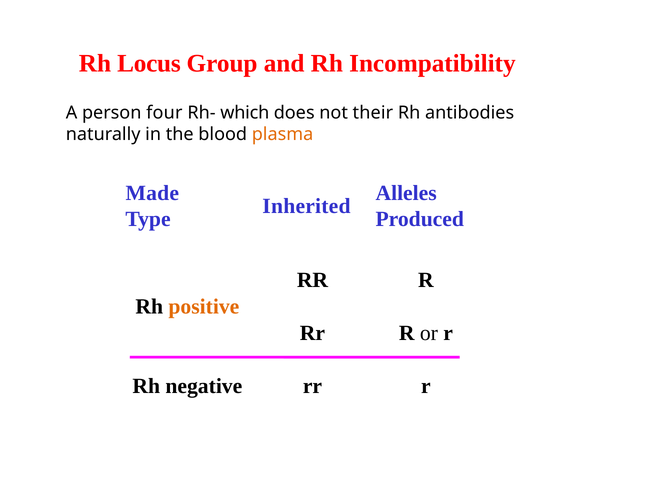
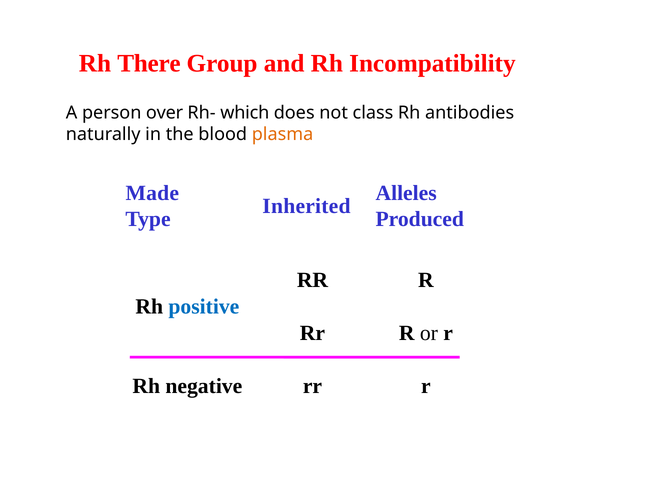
Locus: Locus -> There (149, 63)
four: four -> over (165, 113)
their: their -> class (373, 113)
positive colour: orange -> blue (204, 307)
